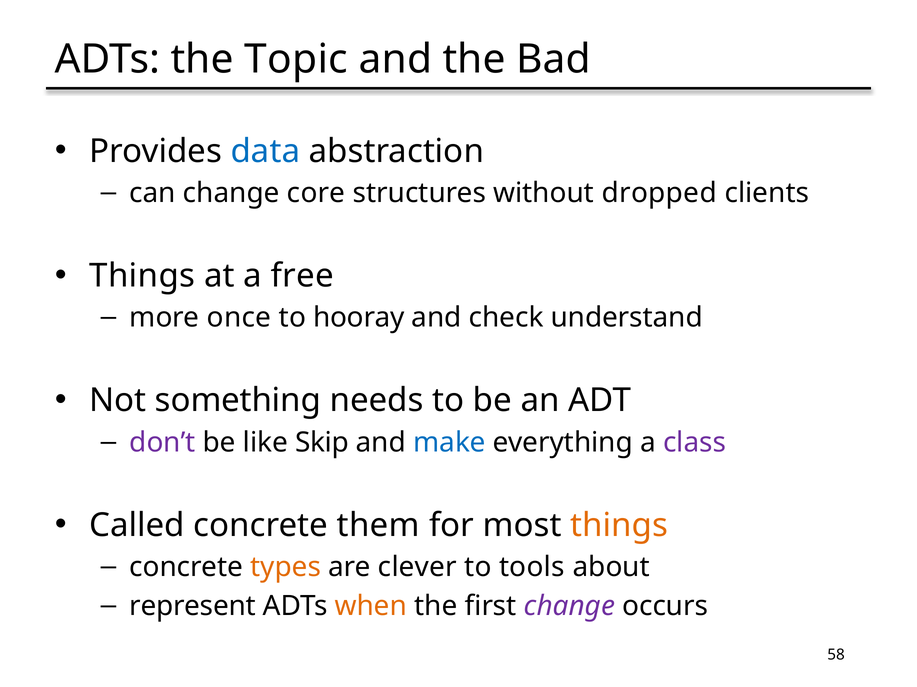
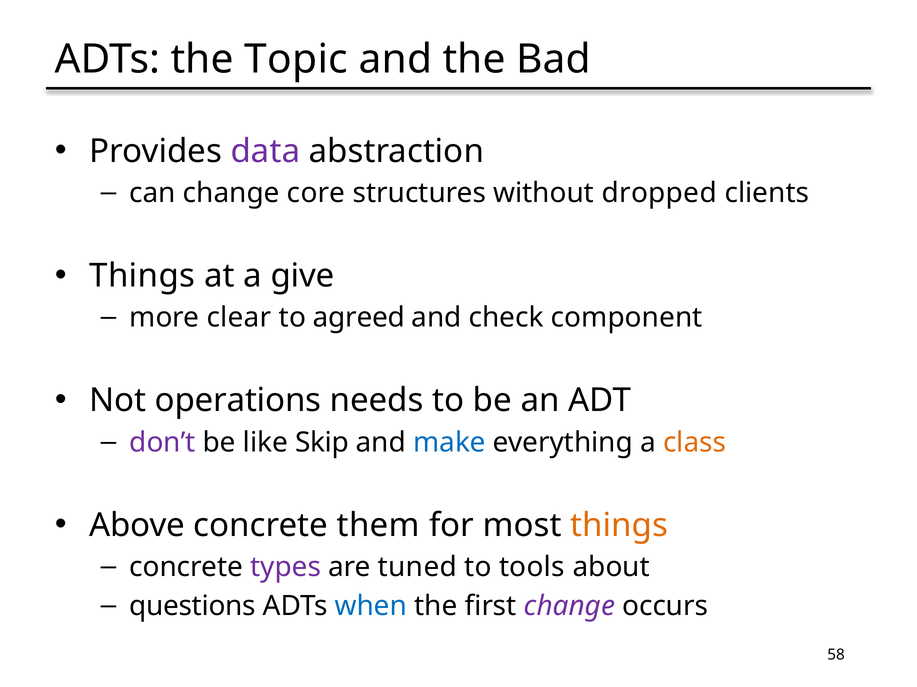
data colour: blue -> purple (265, 151)
free: free -> give (303, 276)
once: once -> clear (239, 318)
hooray: hooray -> agreed (359, 318)
understand: understand -> component (627, 318)
something: something -> operations (238, 401)
class colour: purple -> orange (695, 443)
Called: Called -> Above (137, 526)
types colour: orange -> purple (286, 568)
clever: clever -> tuned (417, 568)
represent: represent -> questions (193, 607)
when colour: orange -> blue (371, 607)
